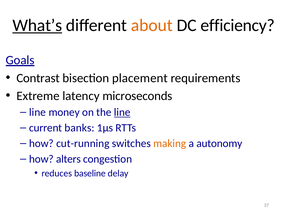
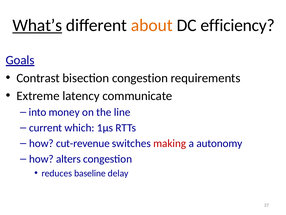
bisection placement: placement -> congestion (140, 78)
microseconds: microseconds -> communicate (137, 96)
line: line -> into (38, 112)
line underline: present -> none (122, 112)
banks: banks -> which (80, 128)
cut-running: cut-running -> cut-revenue (83, 143)
making colour: orange -> red (170, 143)
